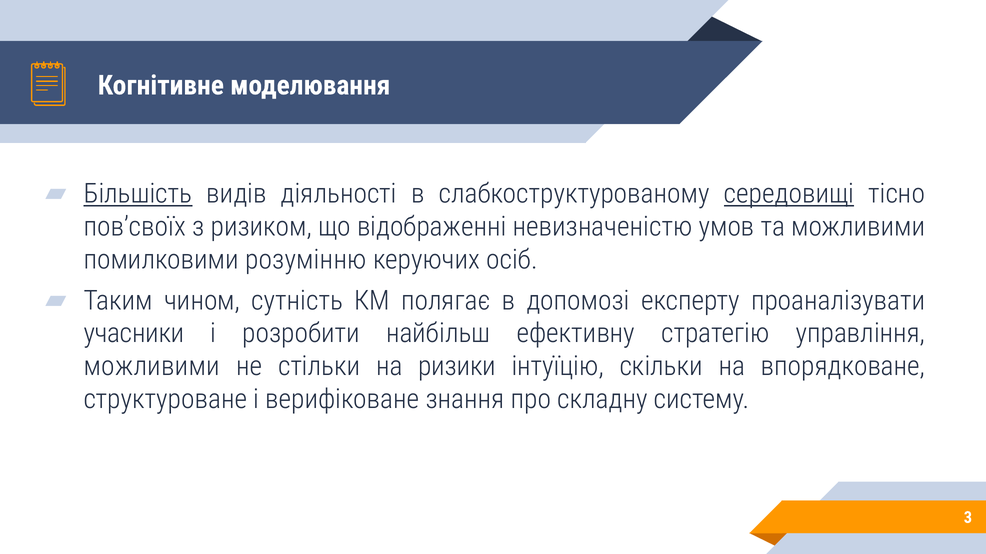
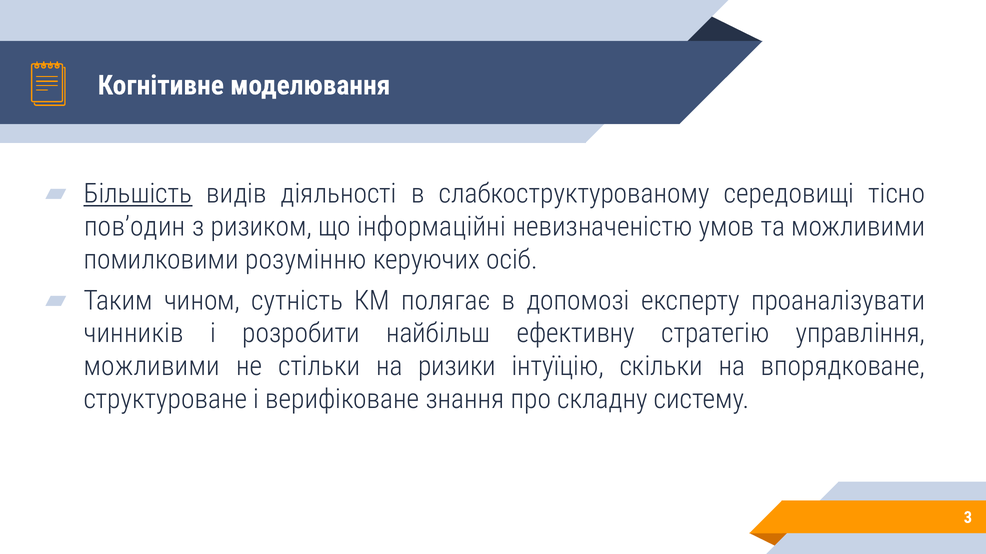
середовищі underline: present -> none (789, 194)
пов’своїх: пов’своїх -> пов’один (135, 227)
відображенні: відображенні -> інформаційні (432, 227)
учасники: учасники -> чинників (134, 334)
